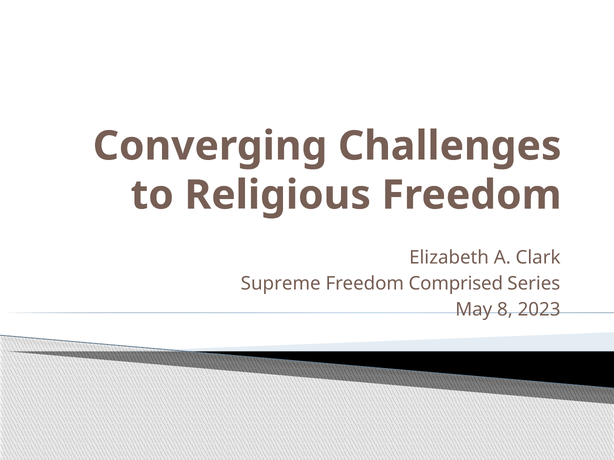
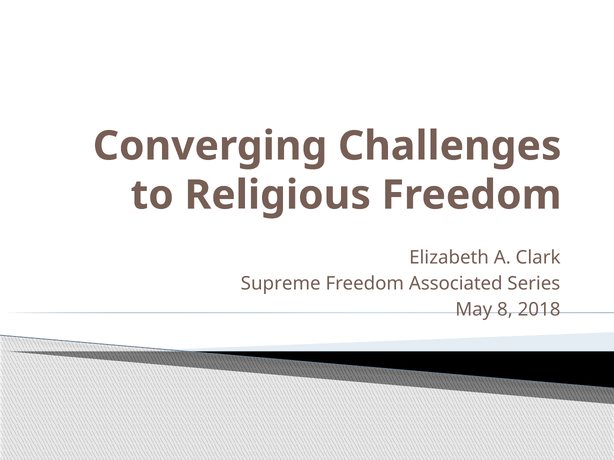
Comprised: Comprised -> Associated (456, 284)
2023: 2023 -> 2018 (539, 310)
